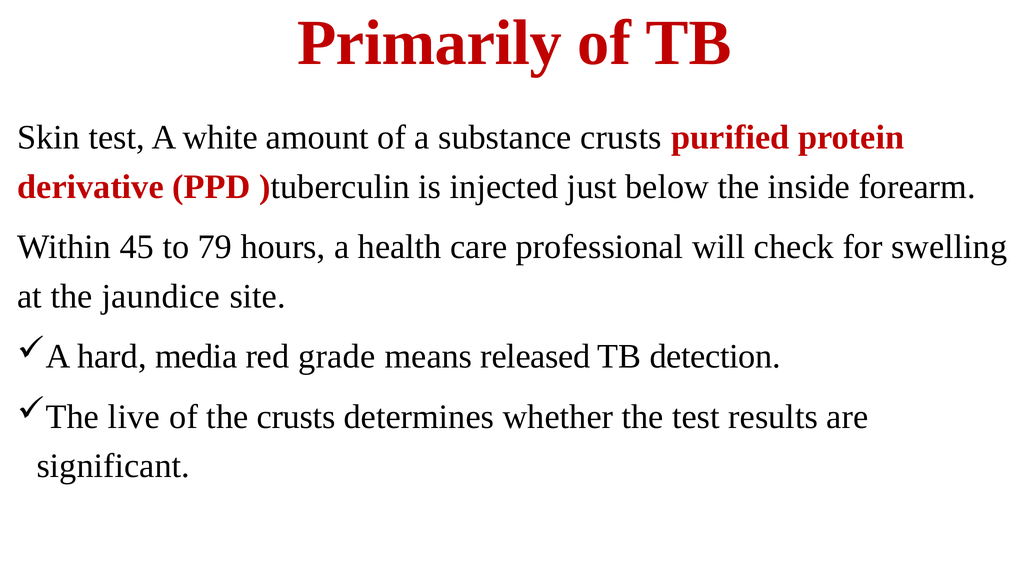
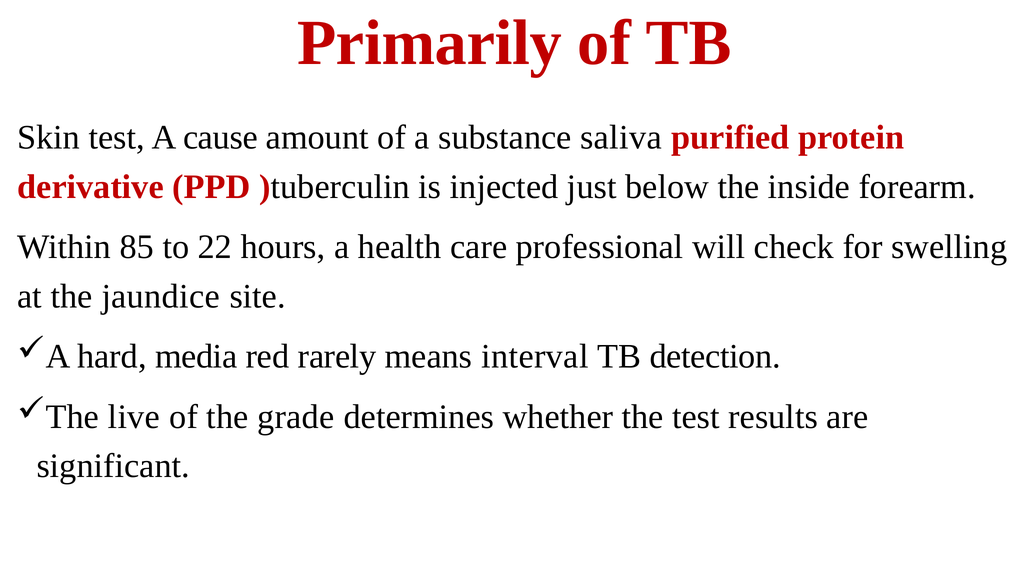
white: white -> cause (220, 137)
substance crusts: crusts -> saliva (621, 137)
45: 45 -> 85 (137, 247)
79: 79 -> 22 (215, 247)
grade: grade -> rarely (337, 356)
released: released -> interval (535, 356)
the crusts: crusts -> grade (296, 417)
